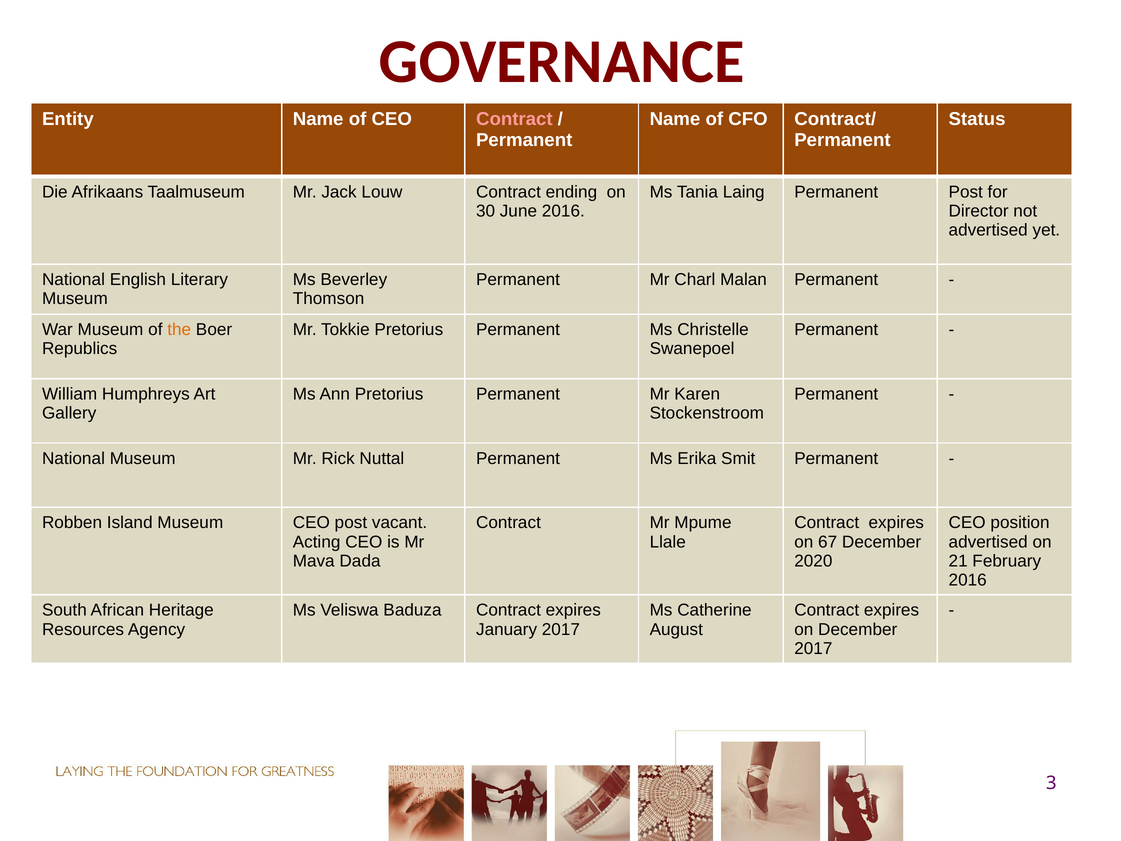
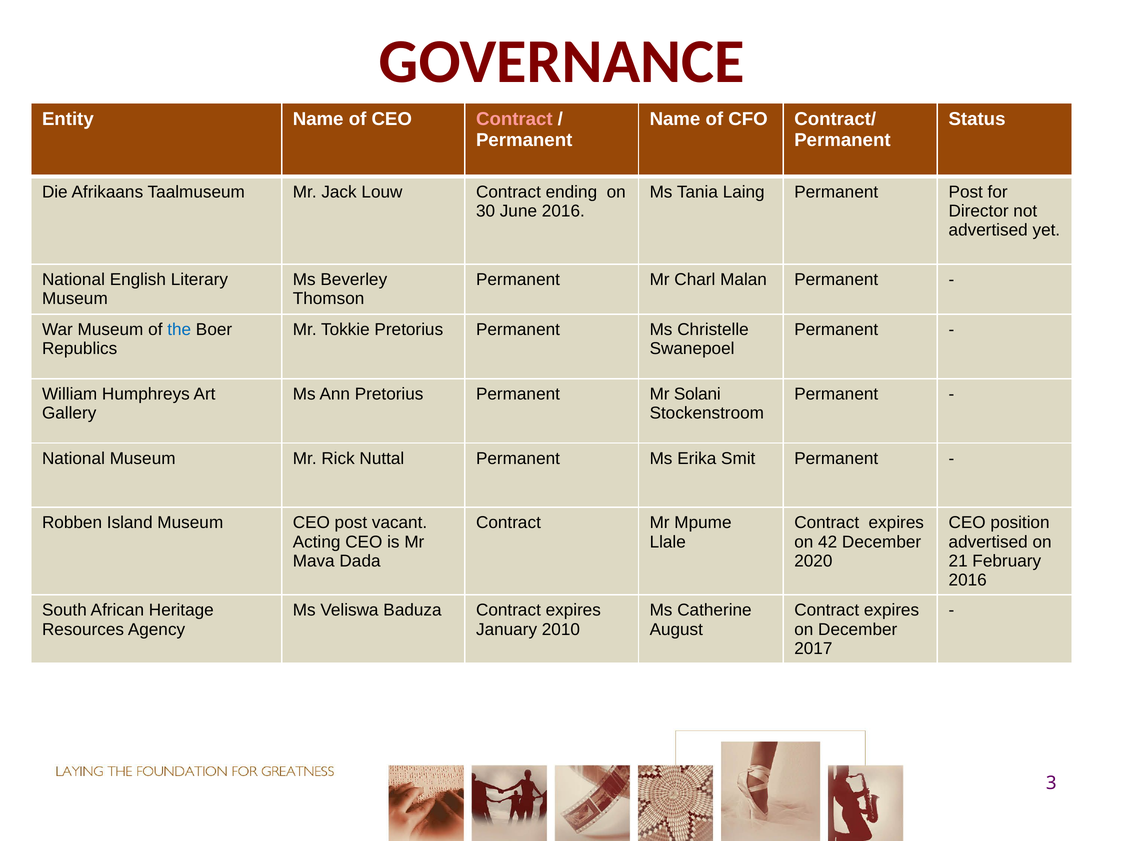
the colour: orange -> blue (179, 330)
Karen: Karen -> Solani (697, 394)
67: 67 -> 42 (828, 542)
January 2017: 2017 -> 2010 (561, 629)
